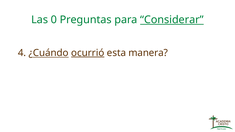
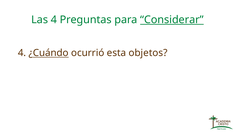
Las 0: 0 -> 4 (54, 20)
ocurrió underline: present -> none (88, 53)
manera: manera -> objetos (148, 53)
